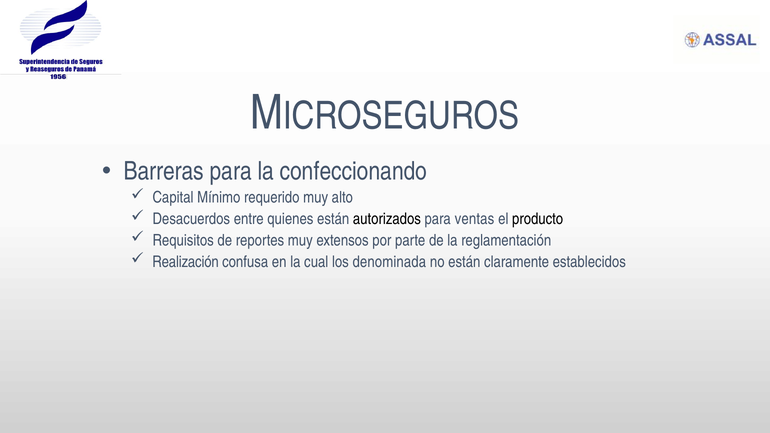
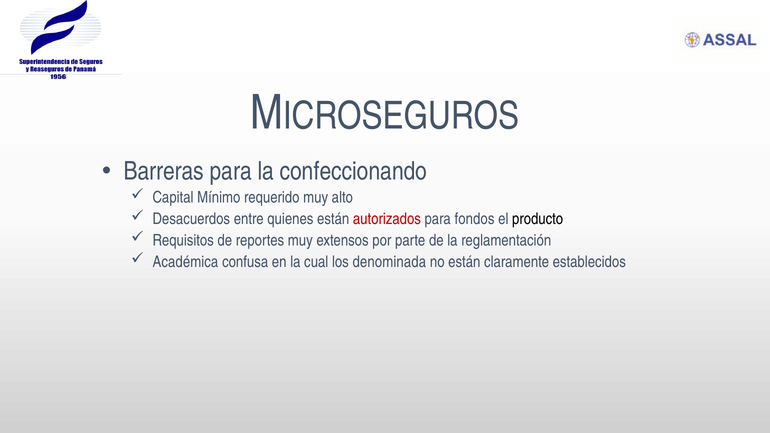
autorizados colour: black -> red (387, 219)
ventas: ventas -> fondos (475, 219)
Realización: Realización -> Académica (185, 262)
